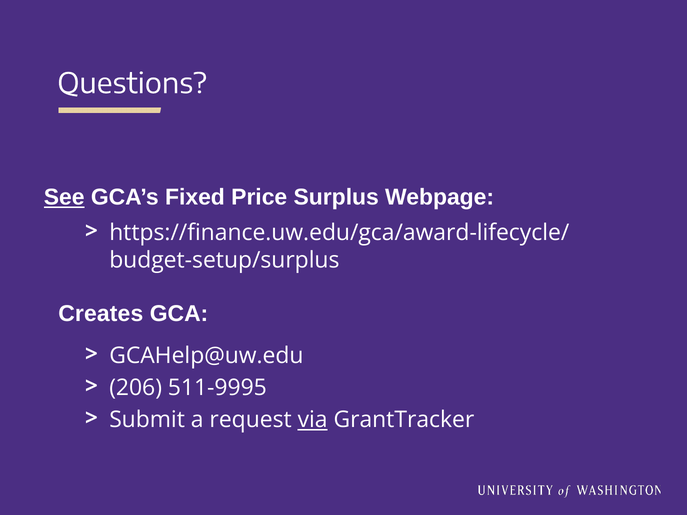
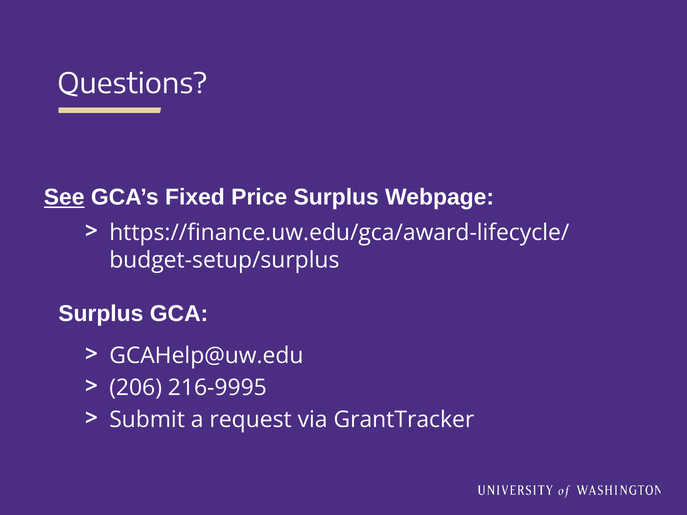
Creates: Creates -> Surplus (101, 314)
511-9995: 511-9995 -> 216-9995 (217, 388)
via underline: present -> none (313, 420)
